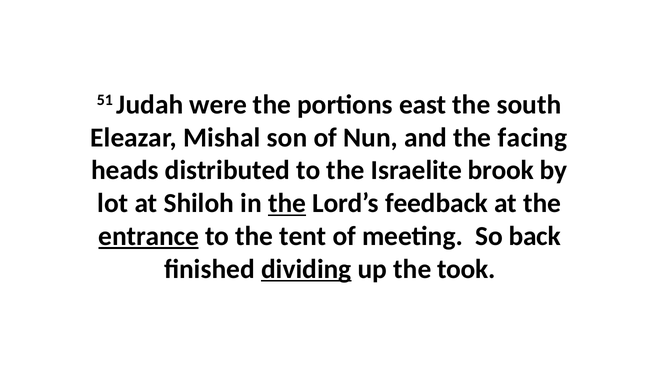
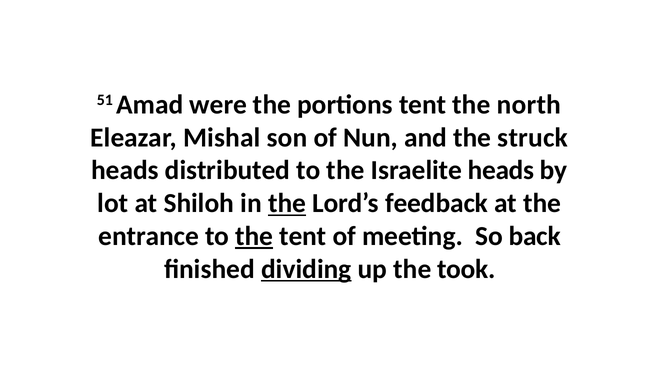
Judah: Judah -> Amad (150, 105)
portions east: east -> tent (423, 105)
south: south -> north (529, 105)
facing: facing -> struck (533, 138)
Israelite brook: brook -> heads (501, 171)
entrance underline: present -> none (149, 237)
the underline: none -> present (254, 237)
